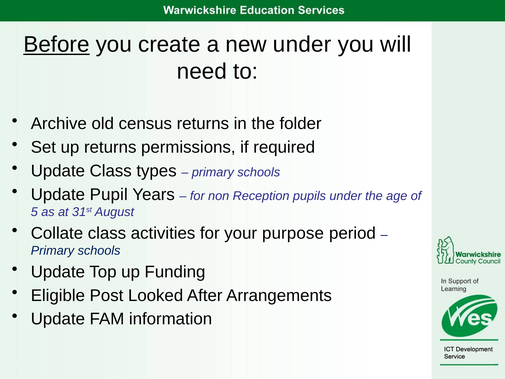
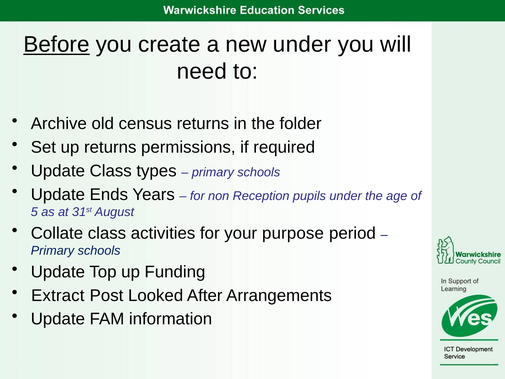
Pupil: Pupil -> Ends (109, 194)
Eligible: Eligible -> Extract (58, 295)
